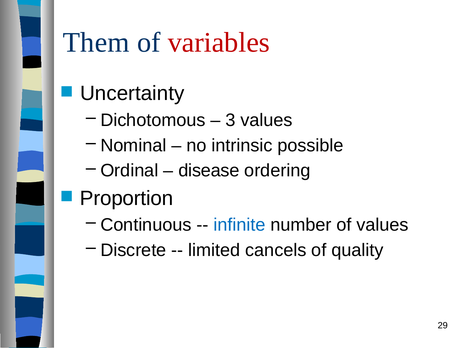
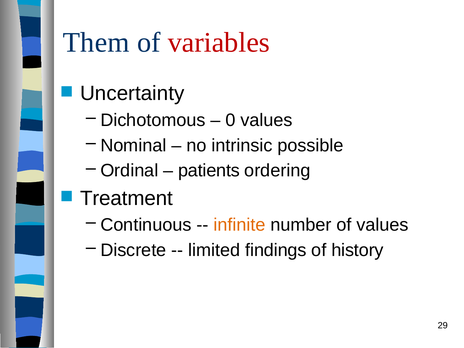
3: 3 -> 0 (230, 120)
disease: disease -> patients (209, 171)
Proportion: Proportion -> Treatment (127, 198)
infinite colour: blue -> orange (239, 225)
cancels: cancels -> findings (276, 250)
quality: quality -> history (357, 250)
